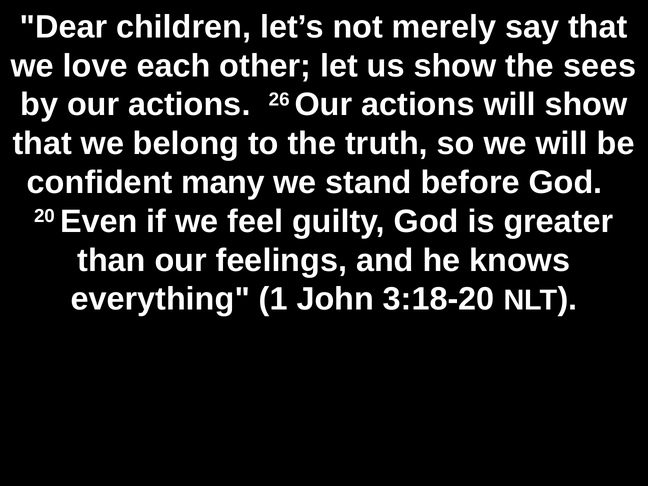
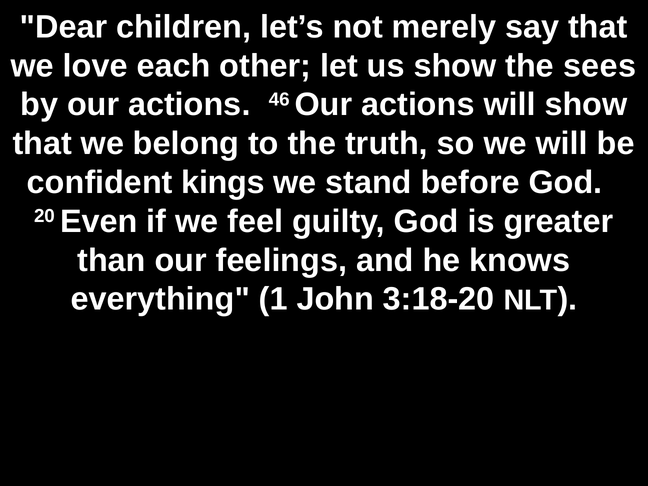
26: 26 -> 46 (279, 100)
many: many -> kings (223, 183)
